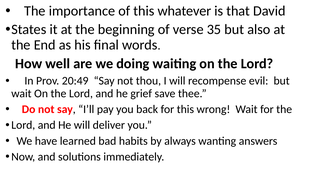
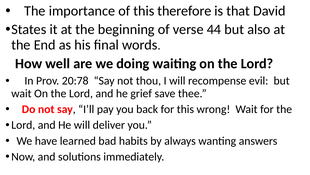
whatever: whatever -> therefore (184, 11)
35: 35 -> 44 (214, 29)
20:49: 20:49 -> 20:78 (75, 81)
